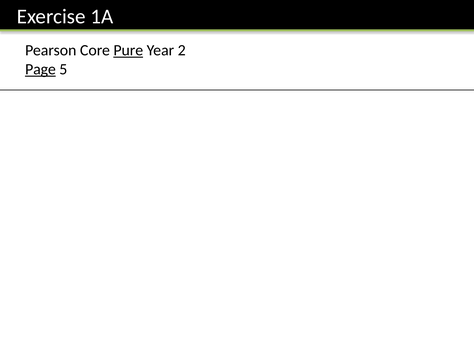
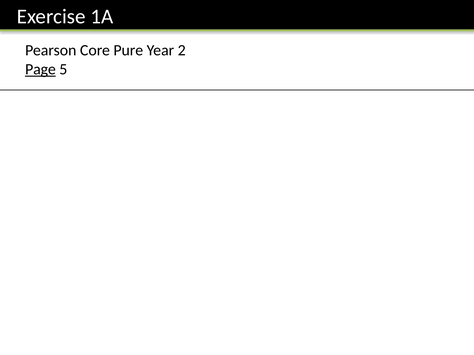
Pure underline: present -> none (128, 51)
